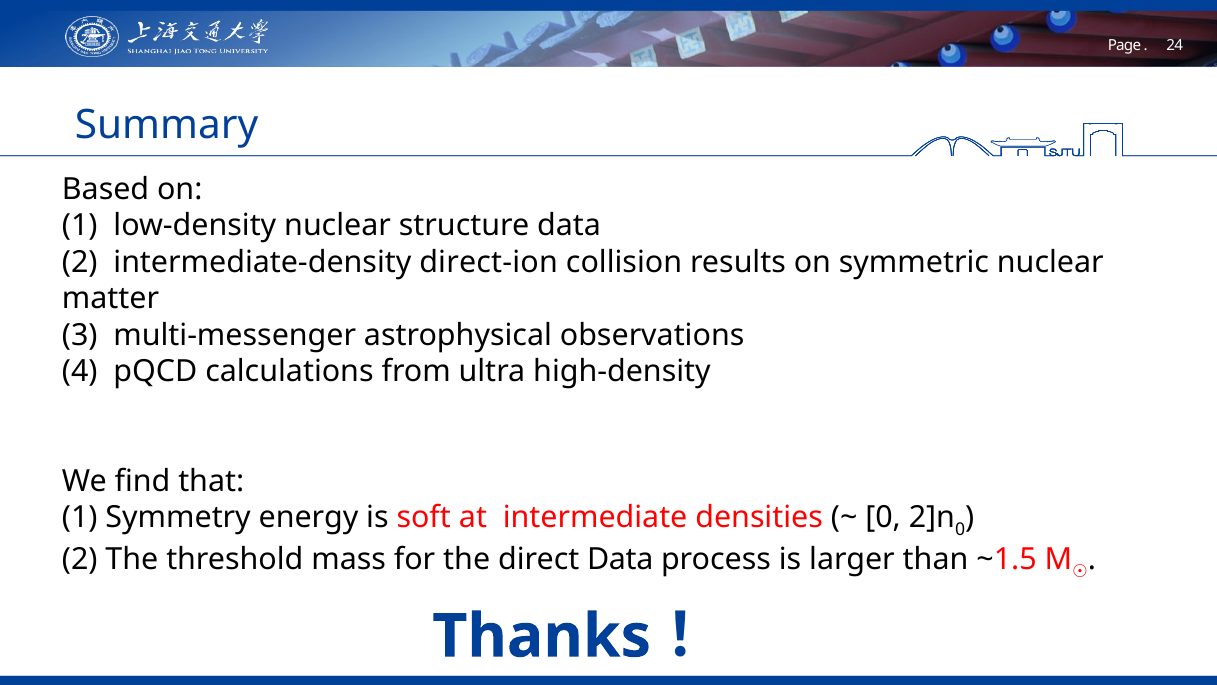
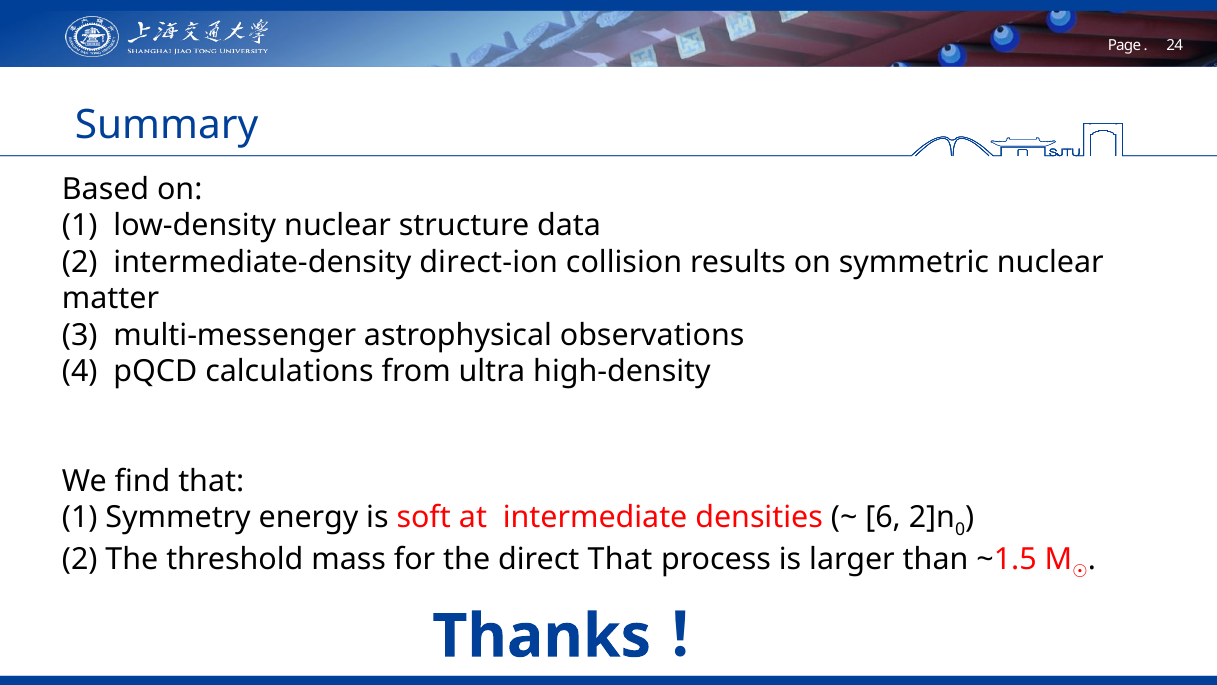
0: 0 -> 6 (883, 518)
direct Data: Data -> That (620, 559)
